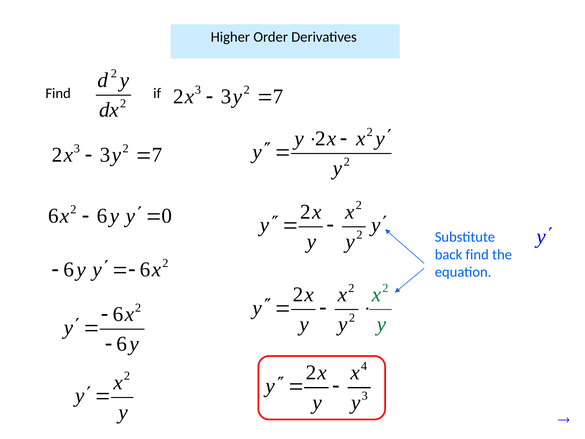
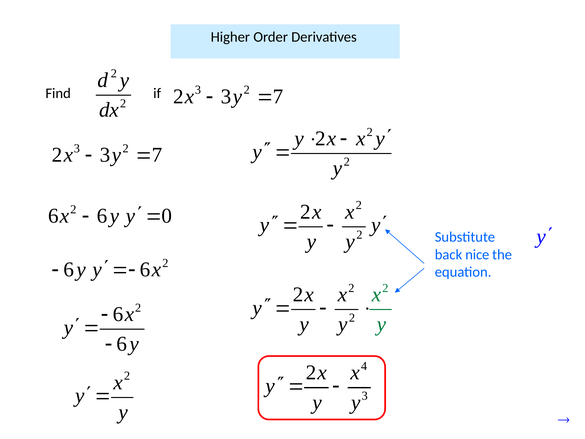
back find: find -> nice (477, 254)
